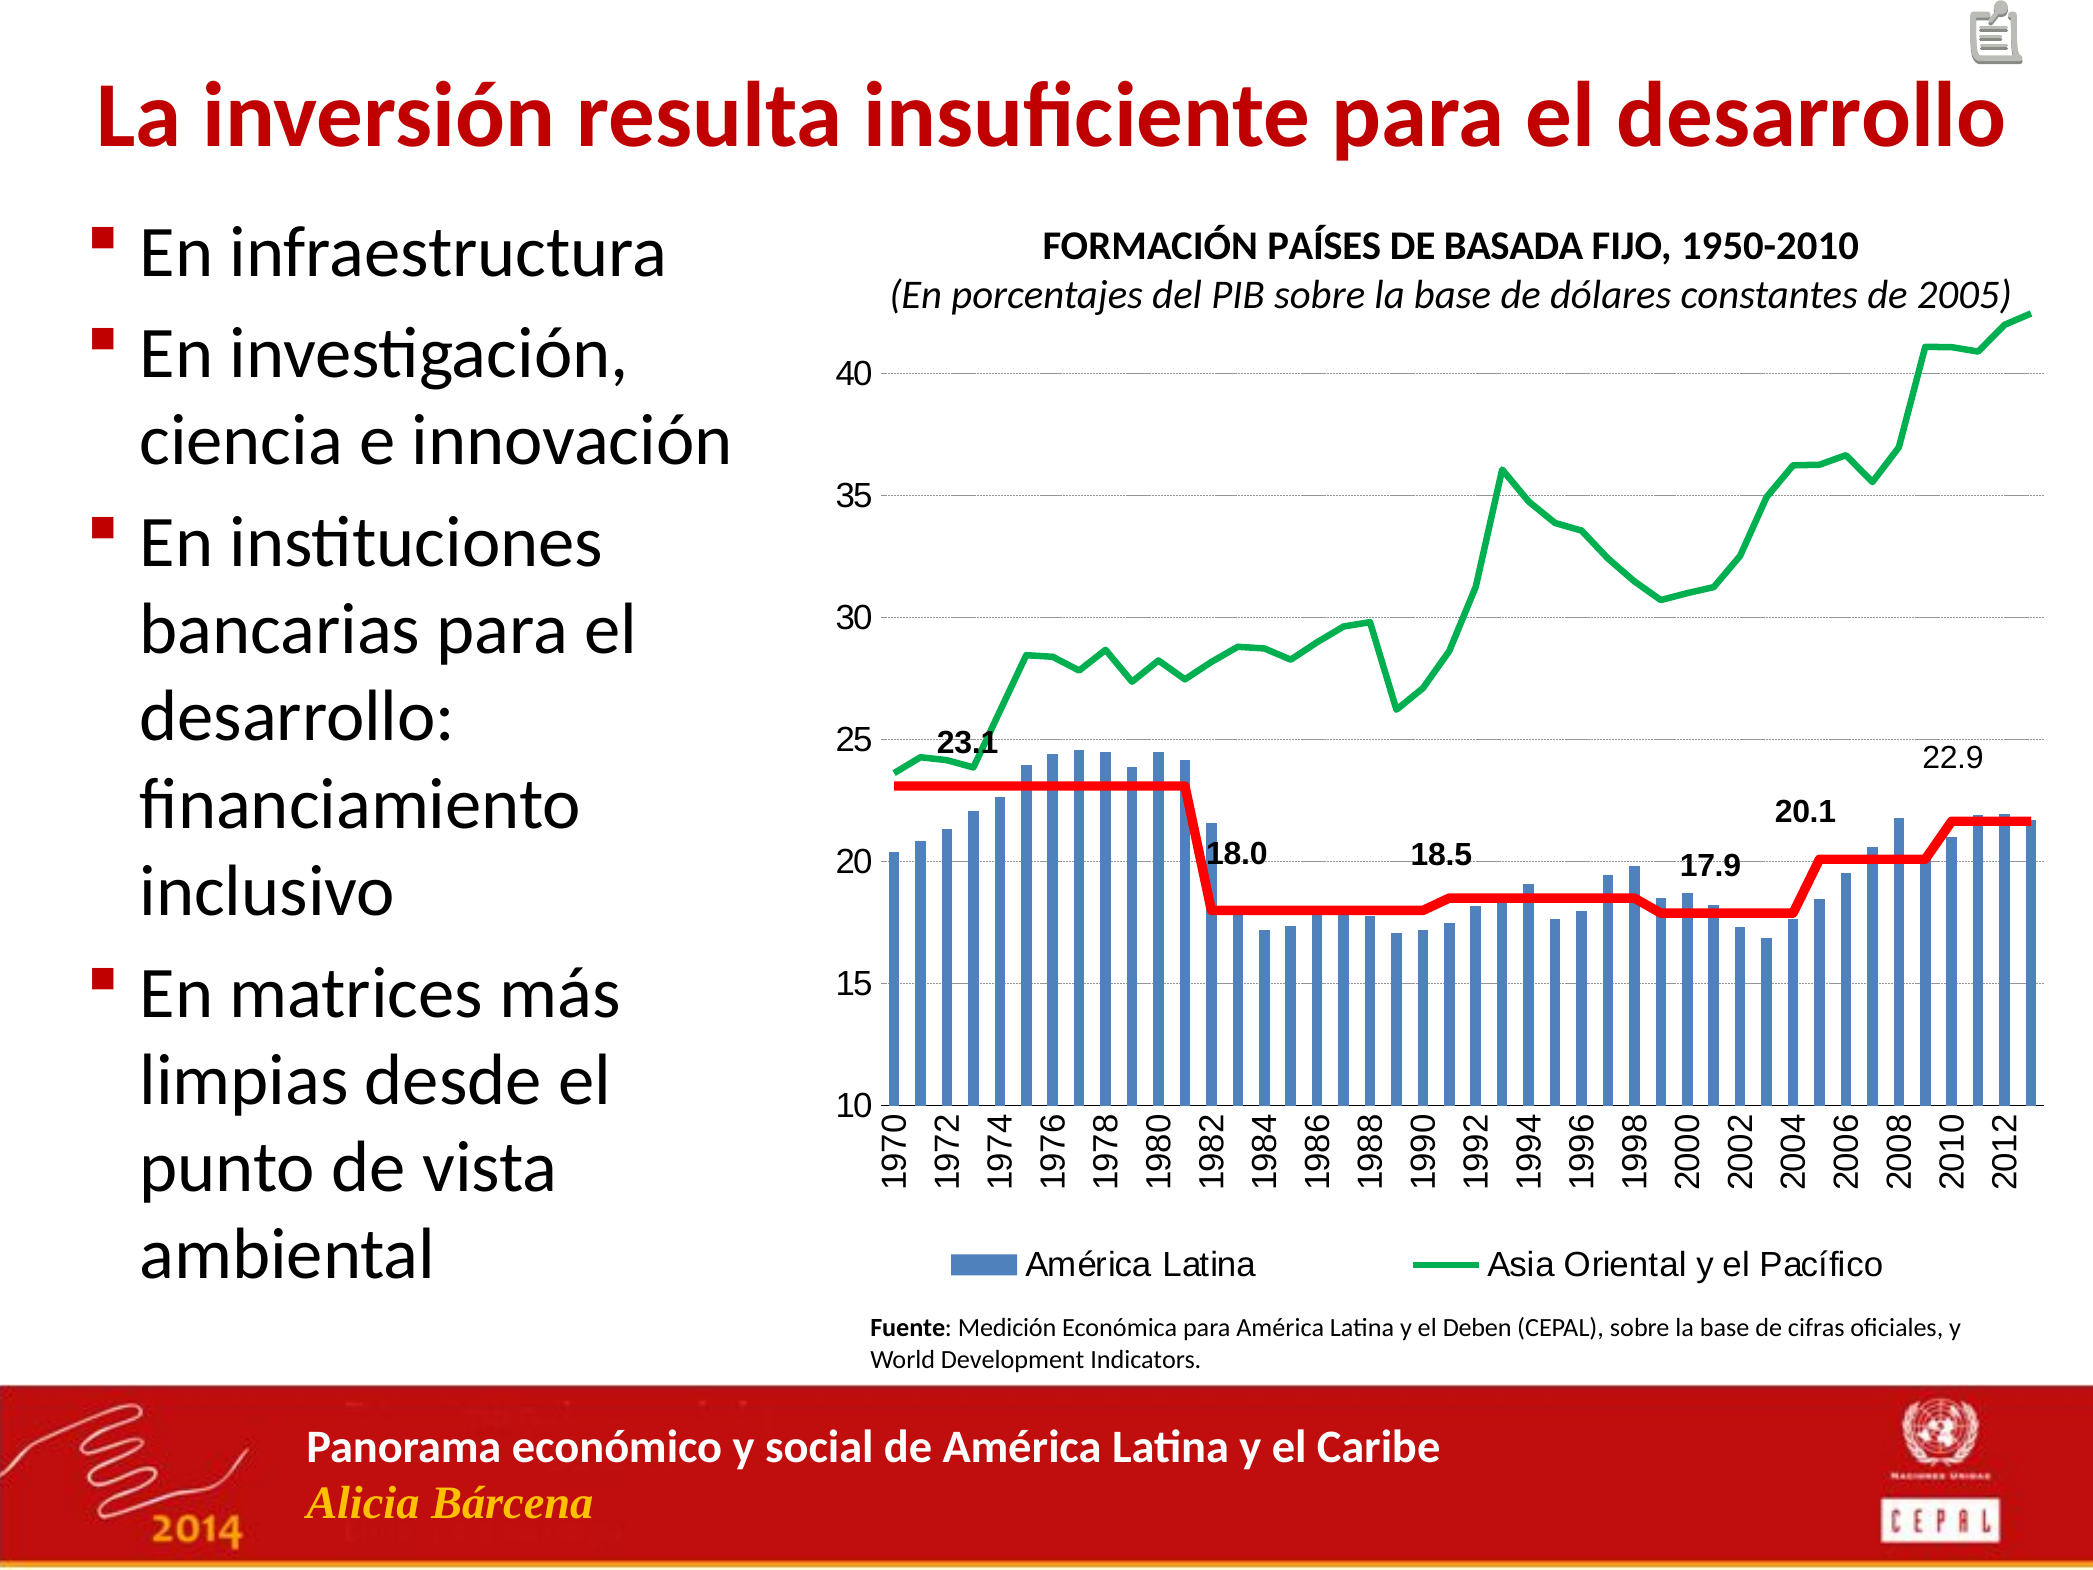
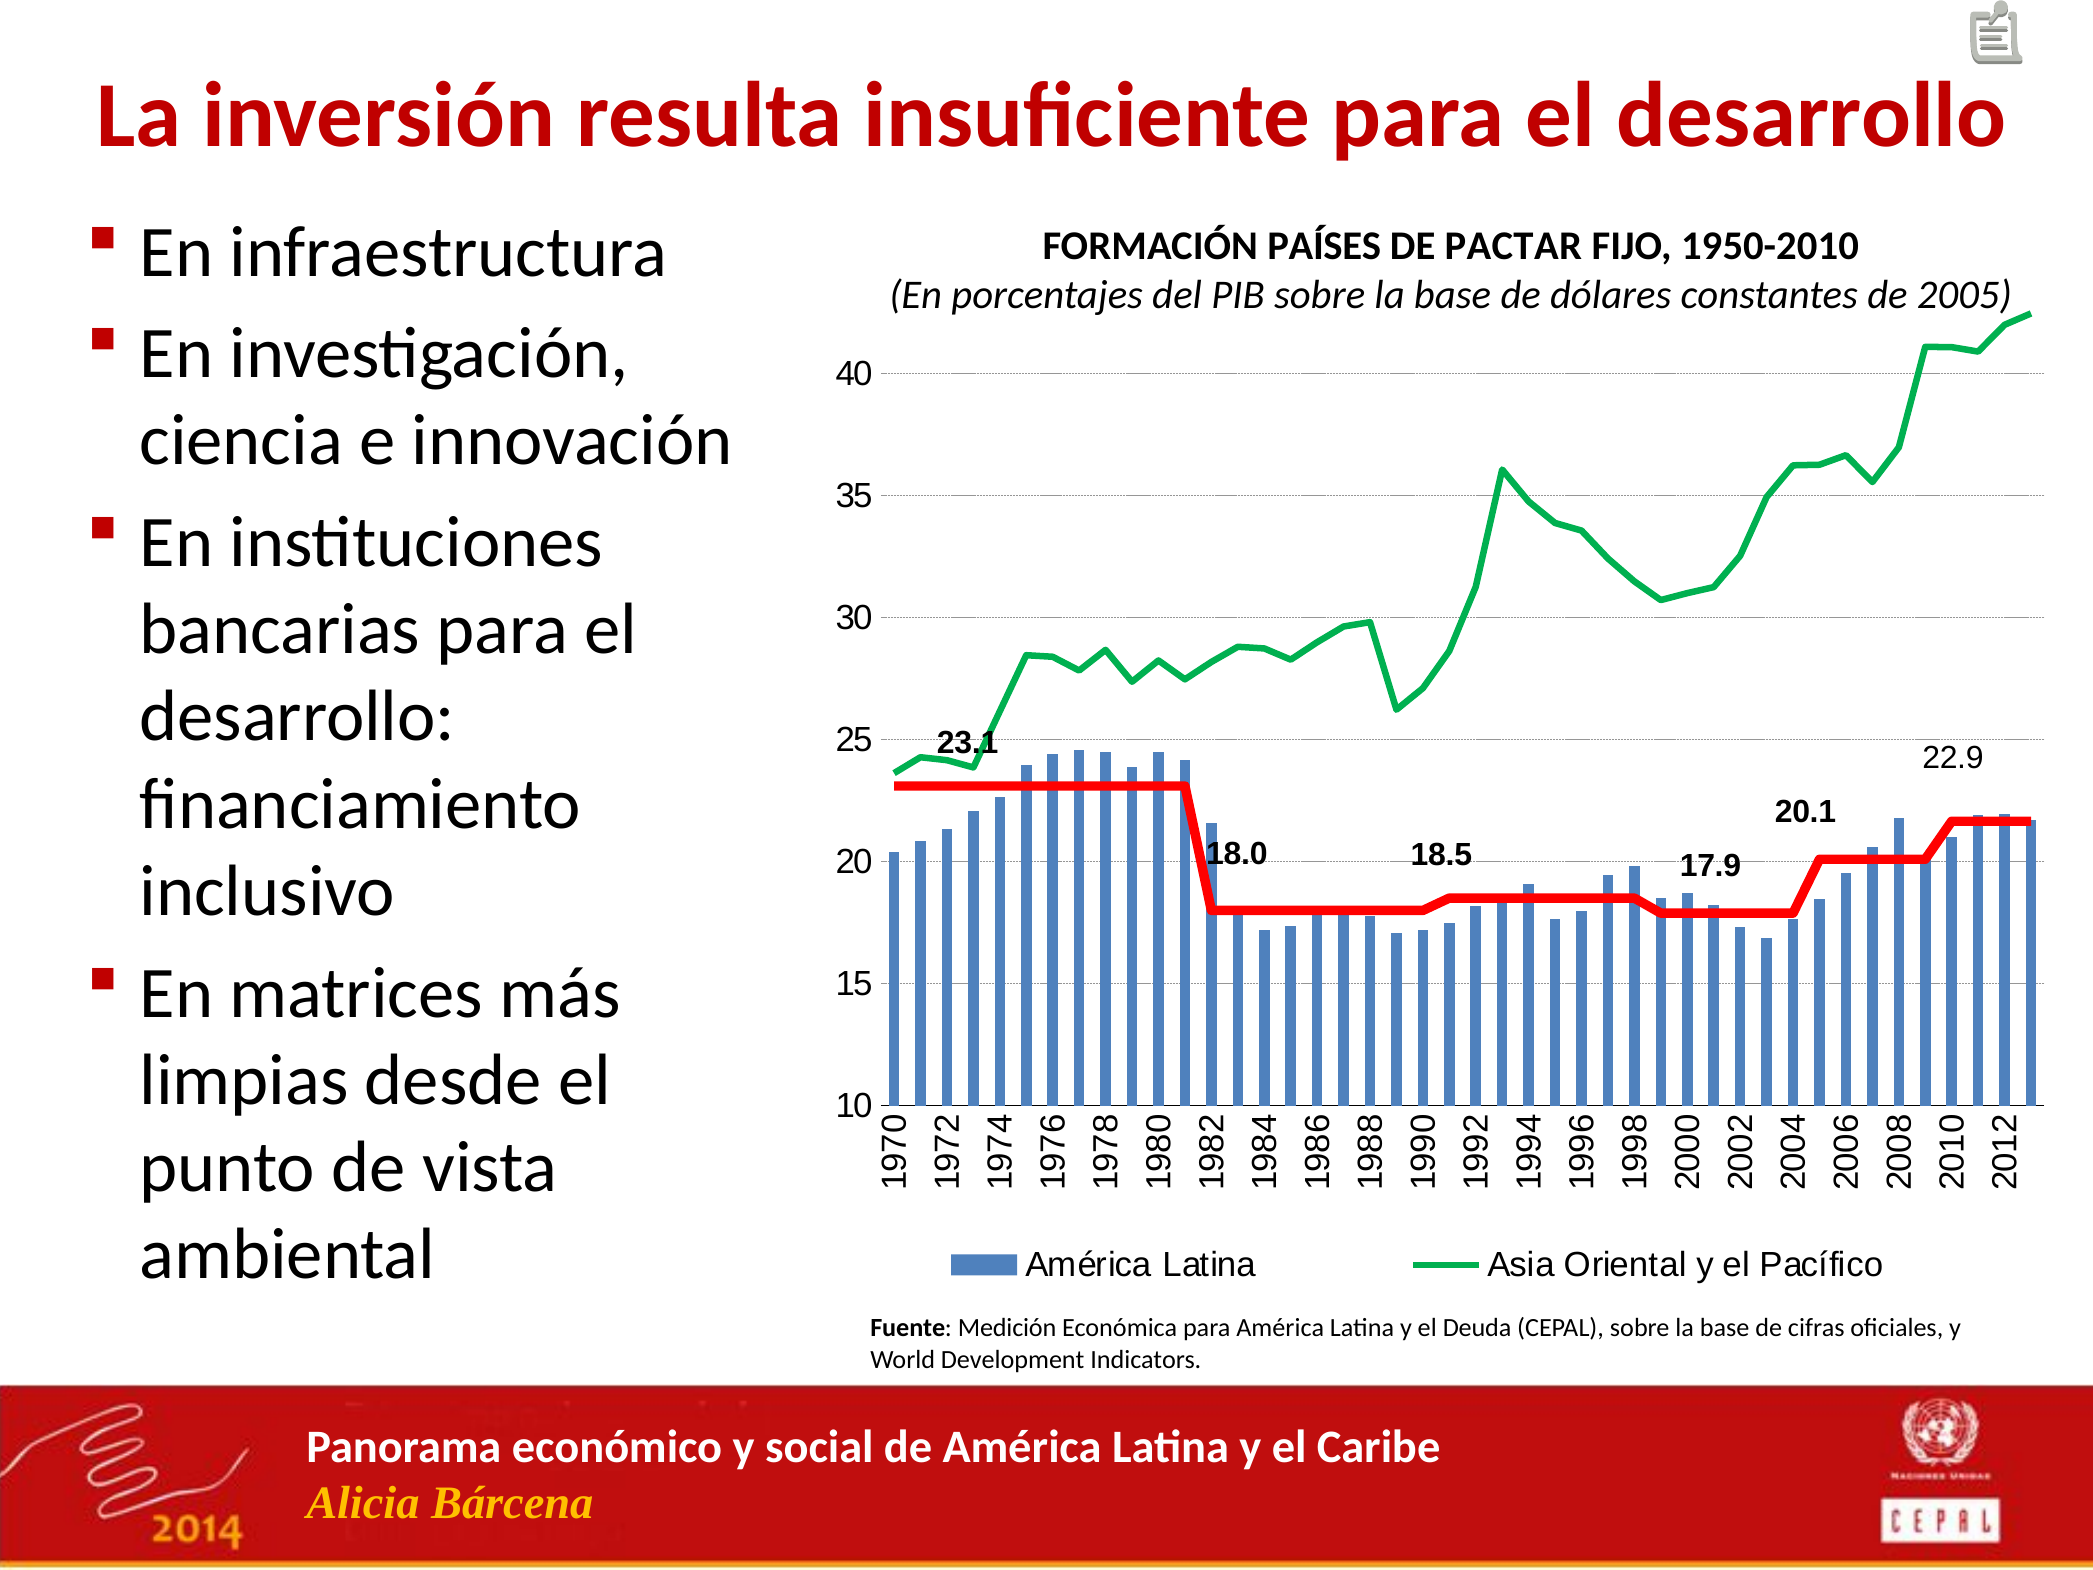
BASADA: BASADA -> PACTAR (1513, 246)
Deben: Deben -> Deuda (1477, 1328)
